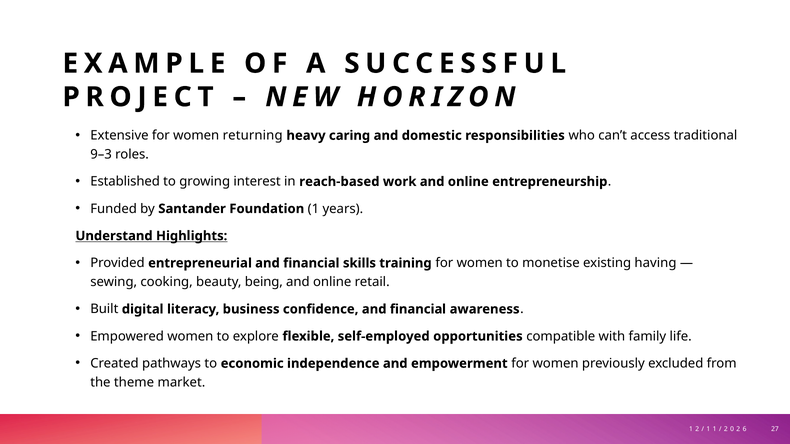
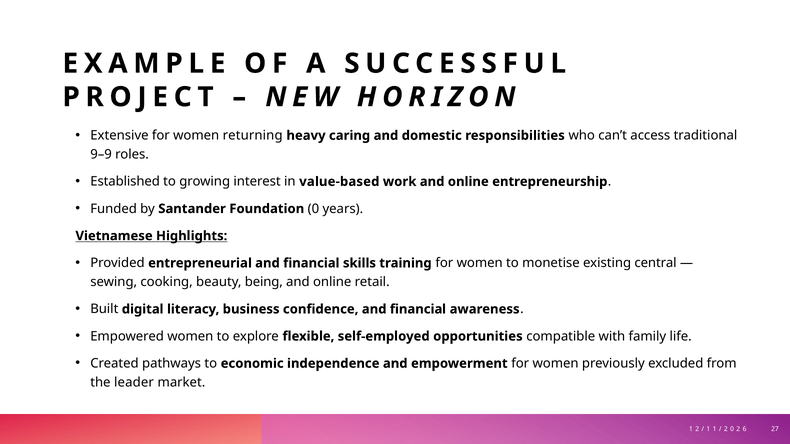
9–3: 9–3 -> 9–9 (101, 155)
reach-based: reach-based -> value-based (339, 182)
Foundation 1: 1 -> 0 (313, 209)
Understand: Understand -> Vietnamese (114, 236)
having: having -> central (656, 263)
theme: theme -> leader (134, 383)
